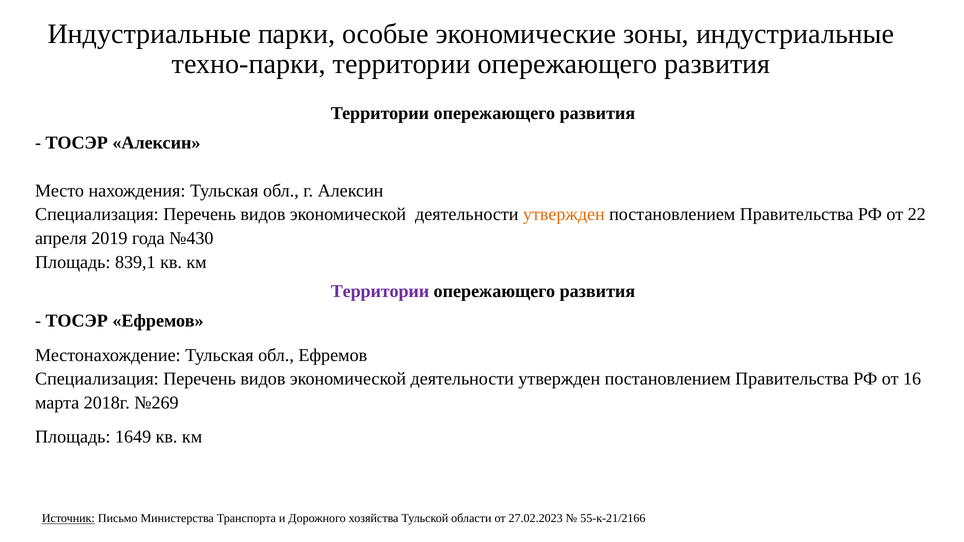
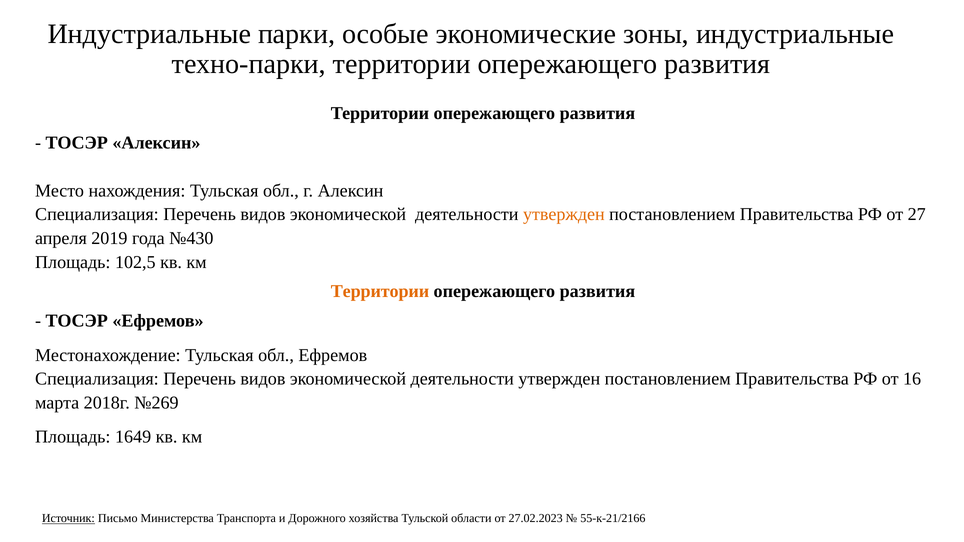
22: 22 -> 27 (917, 215)
839,1: 839,1 -> 102,5 (135, 262)
Территории colour: purple -> orange (380, 292)
